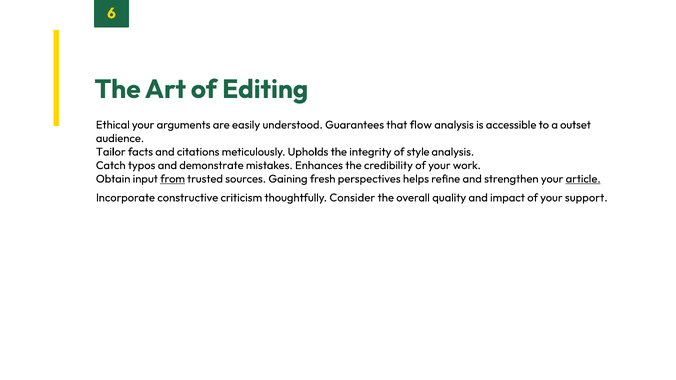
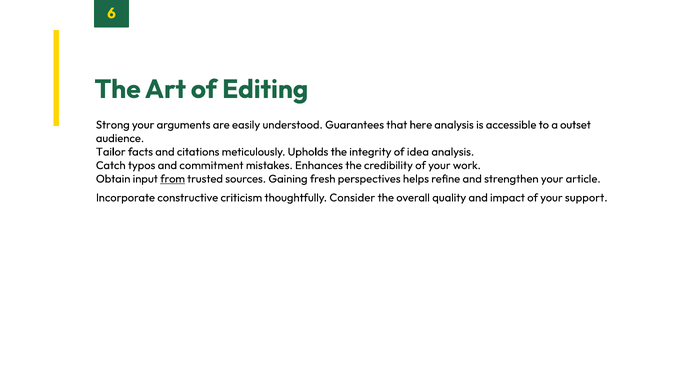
Ethical: Ethical -> Strong (113, 125)
flow: flow -> here (421, 125)
style: style -> idea (418, 152)
demonstrate: demonstrate -> commitment (211, 165)
article underline: present -> none (583, 179)
